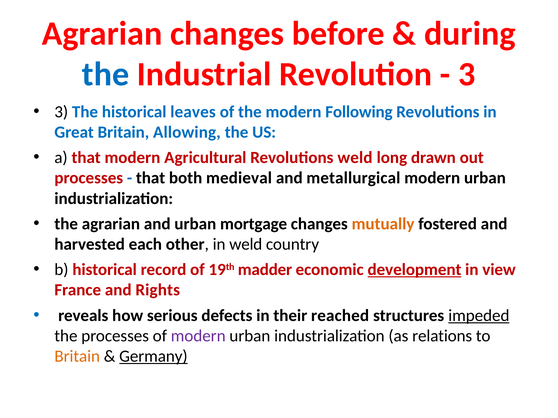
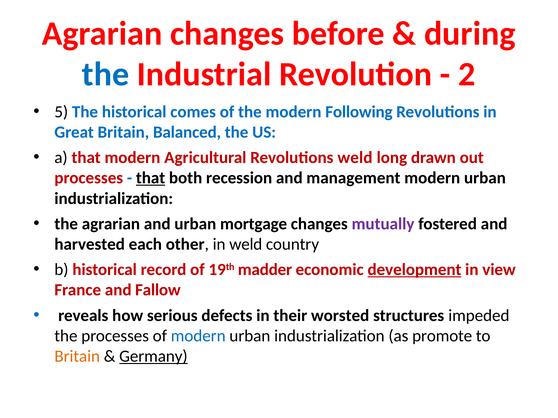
3: 3 -> 2 (467, 74)
3: 3 -> 5 (61, 112)
leaves: leaves -> comes (193, 112)
Allowing: Allowing -> Balanced (187, 132)
that underline: none -> present (151, 178)
medieval: medieval -> recession (239, 178)
metallurgical: metallurgical -> management (353, 178)
mutually colour: orange -> purple (383, 224)
Rights: Rights -> Fallow (158, 290)
reached: reached -> worsted (340, 316)
impeded underline: present -> none (479, 316)
modern colour: purple -> blue (198, 336)
relations: relations -> promote (442, 336)
